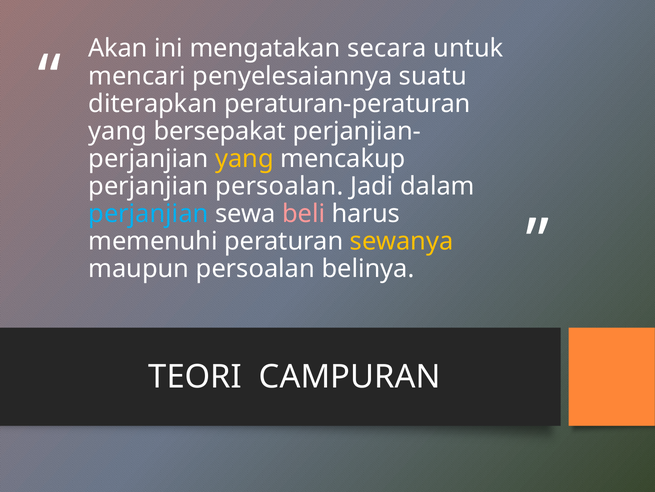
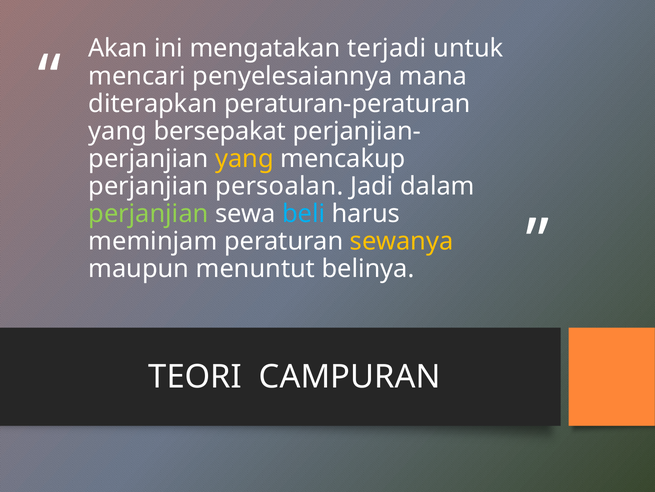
secara: secara -> terjadi (387, 48)
suatu: suatu -> mana (433, 76)
perjanjian colour: light blue -> light green (148, 214)
beli colour: pink -> light blue (304, 214)
memenuhi: memenuhi -> meminjam (153, 241)
maupun persoalan: persoalan -> menuntut (255, 269)
